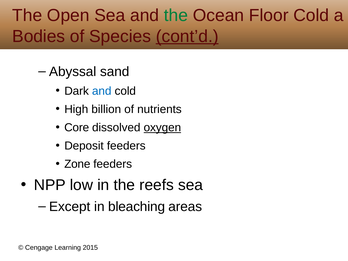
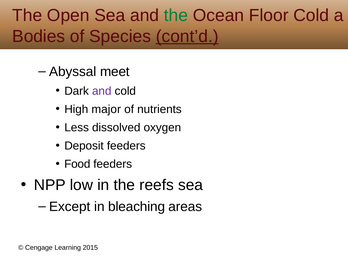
sand: sand -> meet (115, 72)
and colour: blue -> purple (102, 91)
billion: billion -> major (106, 109)
Core: Core -> Less (77, 128)
oxygen underline: present -> none (162, 128)
Zone: Zone -> Food (77, 164)
